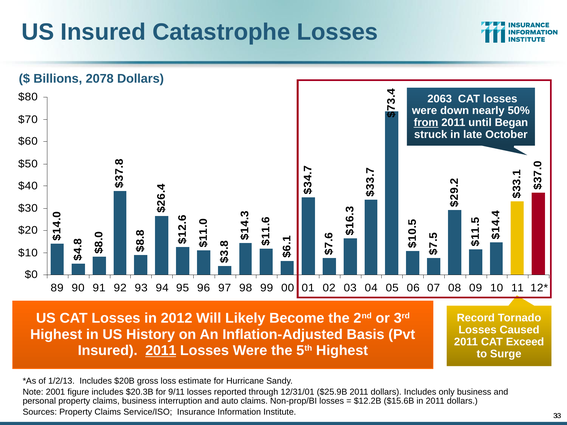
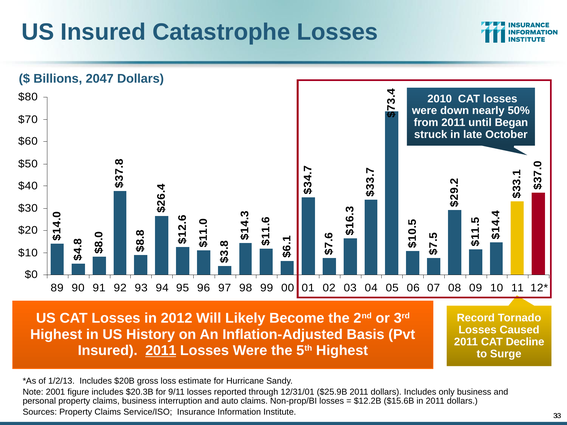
2078: 2078 -> 2047 (100, 79)
2063: 2063 -> 2010 (440, 99)
from underline: present -> none (426, 123)
Exceed: Exceed -> Decline (525, 342)
